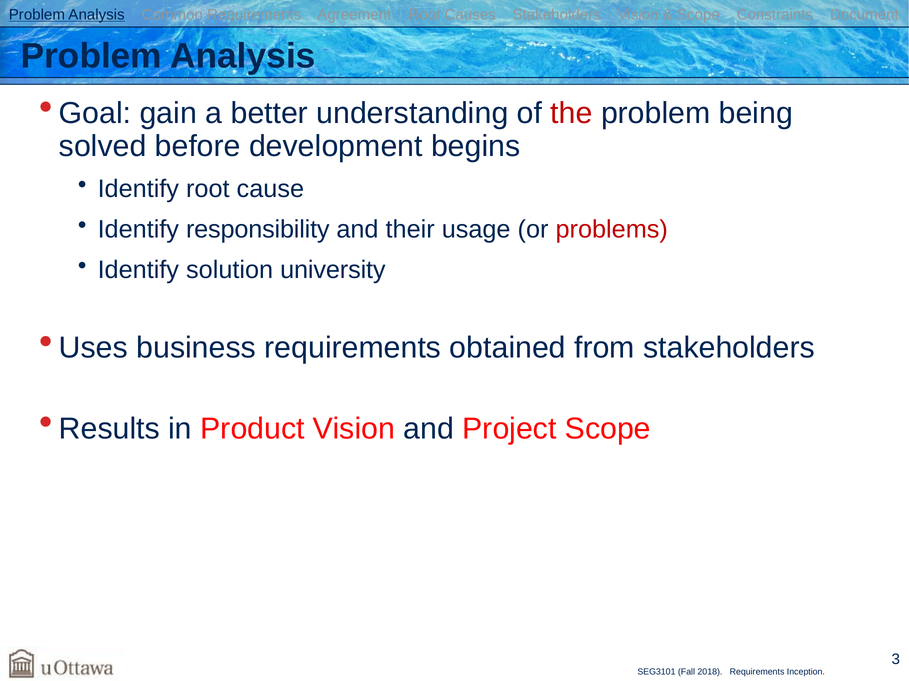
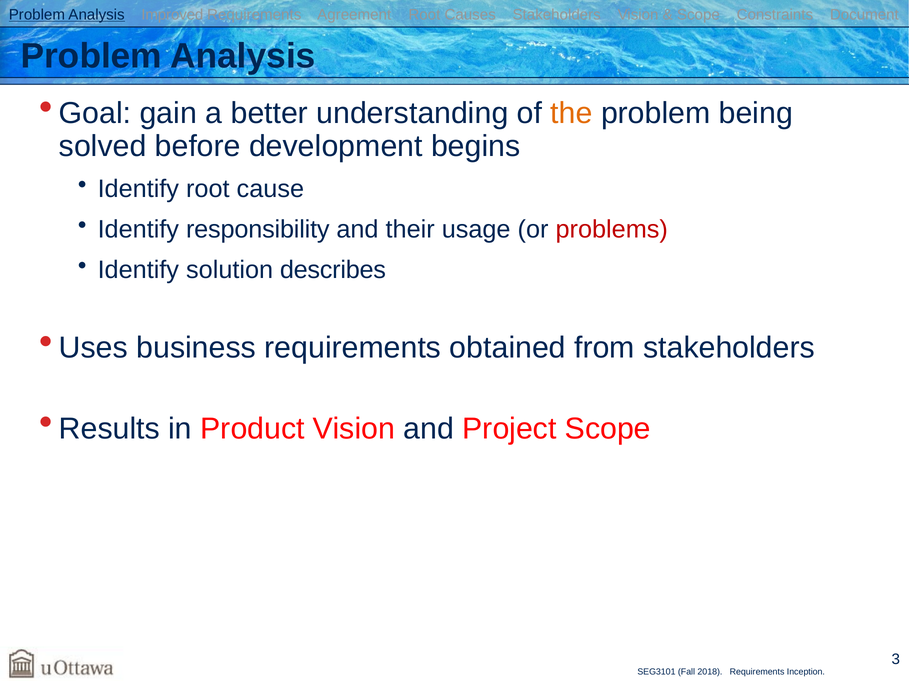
Common: Common -> Improved (172, 15)
the colour: red -> orange (572, 113)
university: university -> describes (333, 270)
